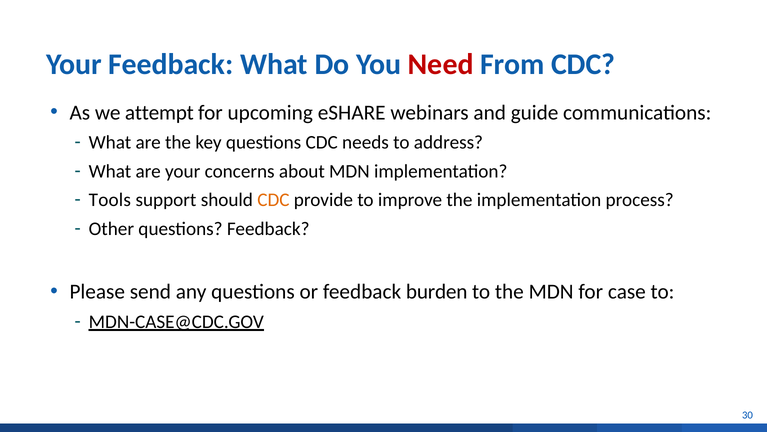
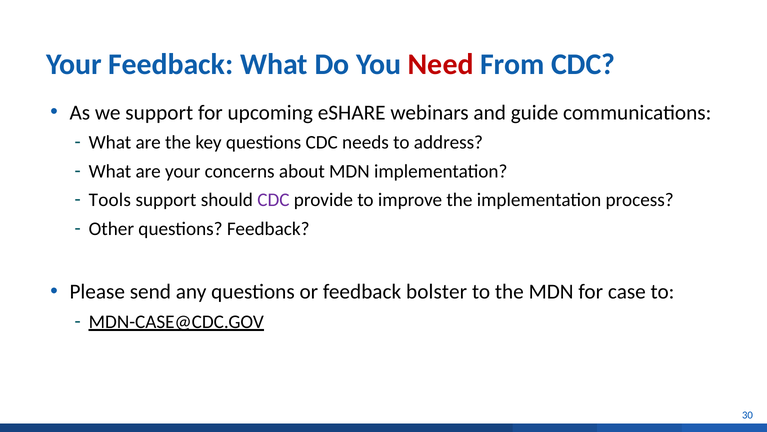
we attempt: attempt -> support (159, 112)
CDC colour: orange -> purple (273, 200)
burden: burden -> bolster (437, 291)
